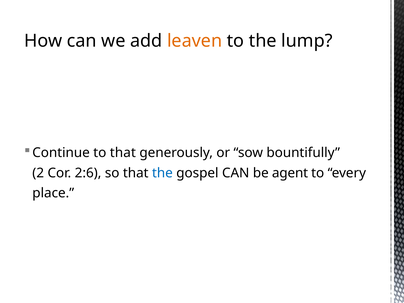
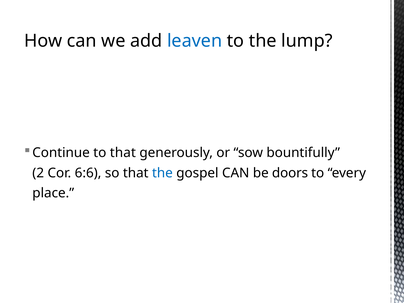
leaven colour: orange -> blue (195, 41)
2:6: 2:6 -> 6:6 (88, 173)
agent: agent -> doors (290, 173)
